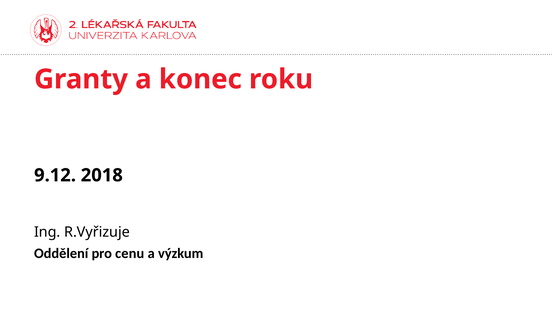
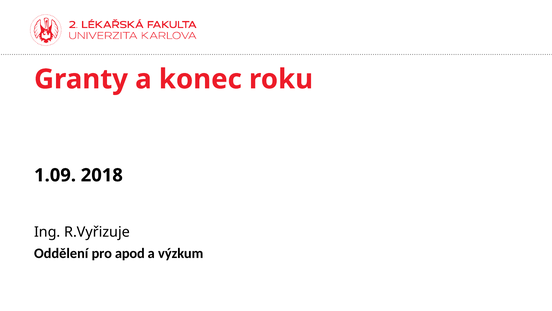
9.12: 9.12 -> 1.09 (55, 175)
cenu: cenu -> apod (130, 253)
